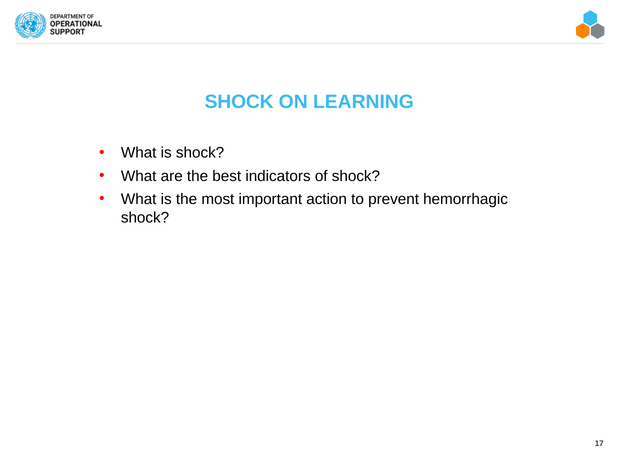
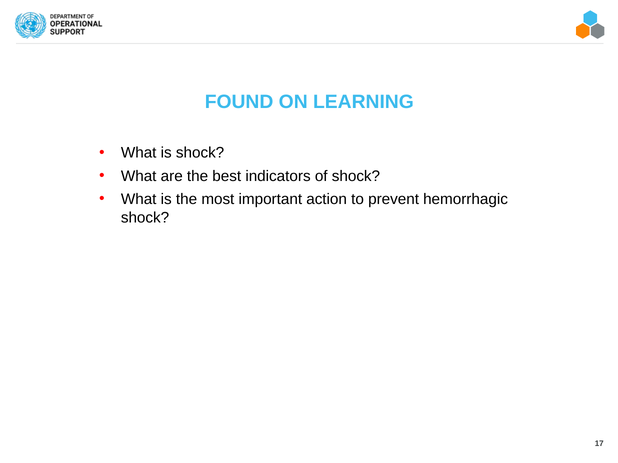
SHOCK: SHOCK -> FOUND (239, 102)
